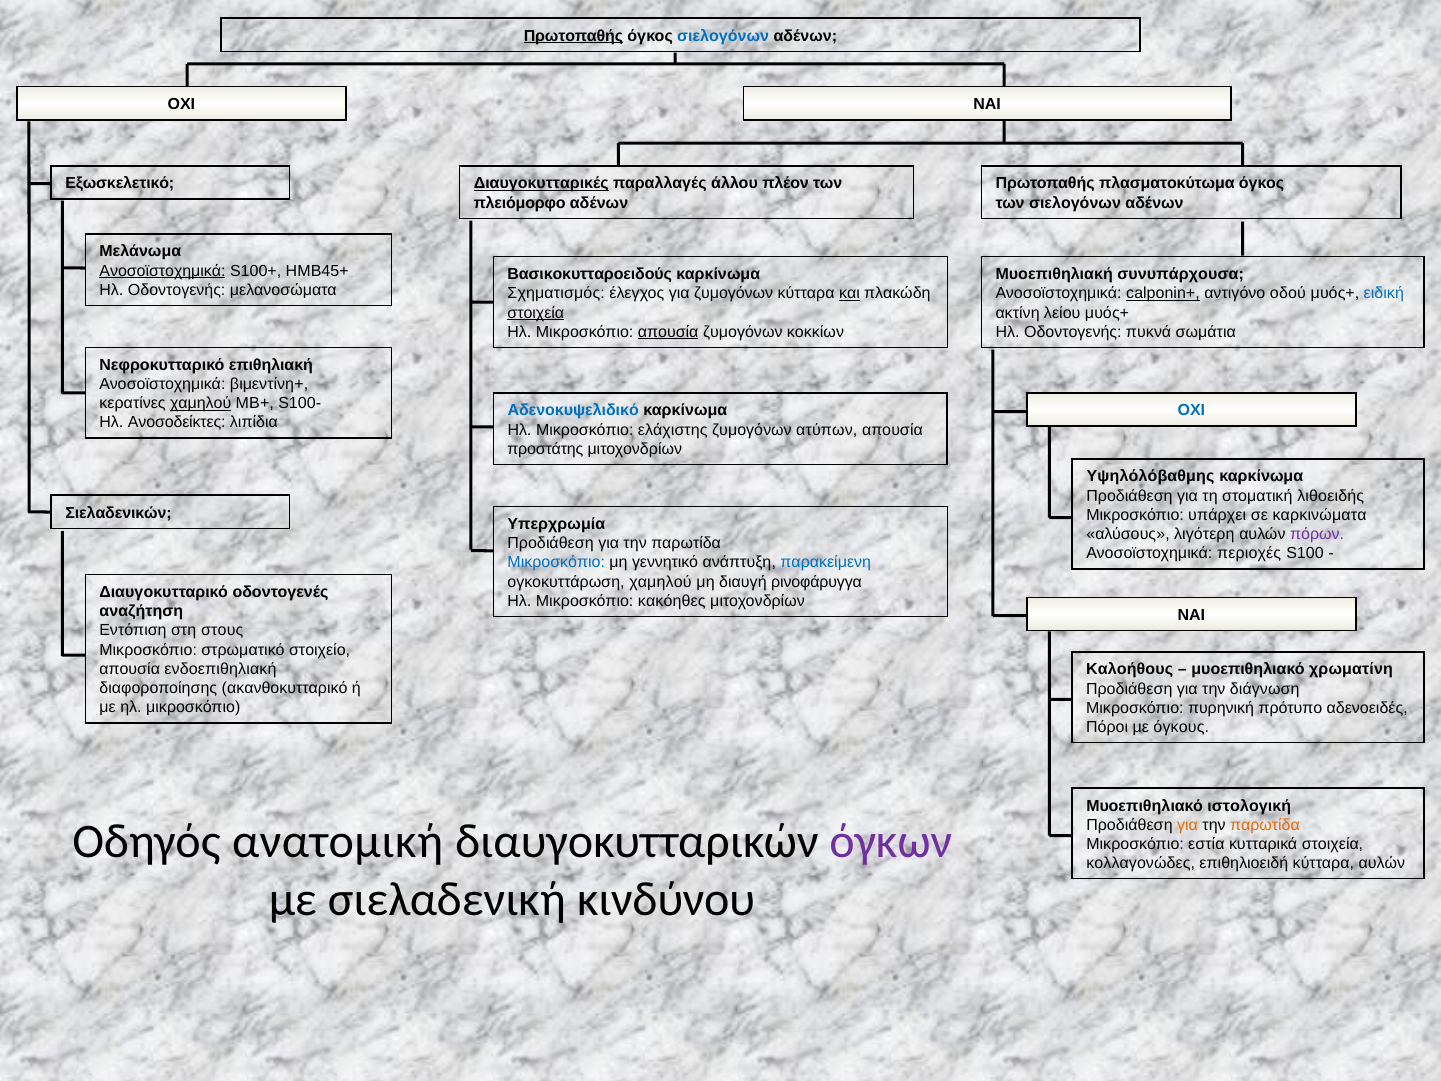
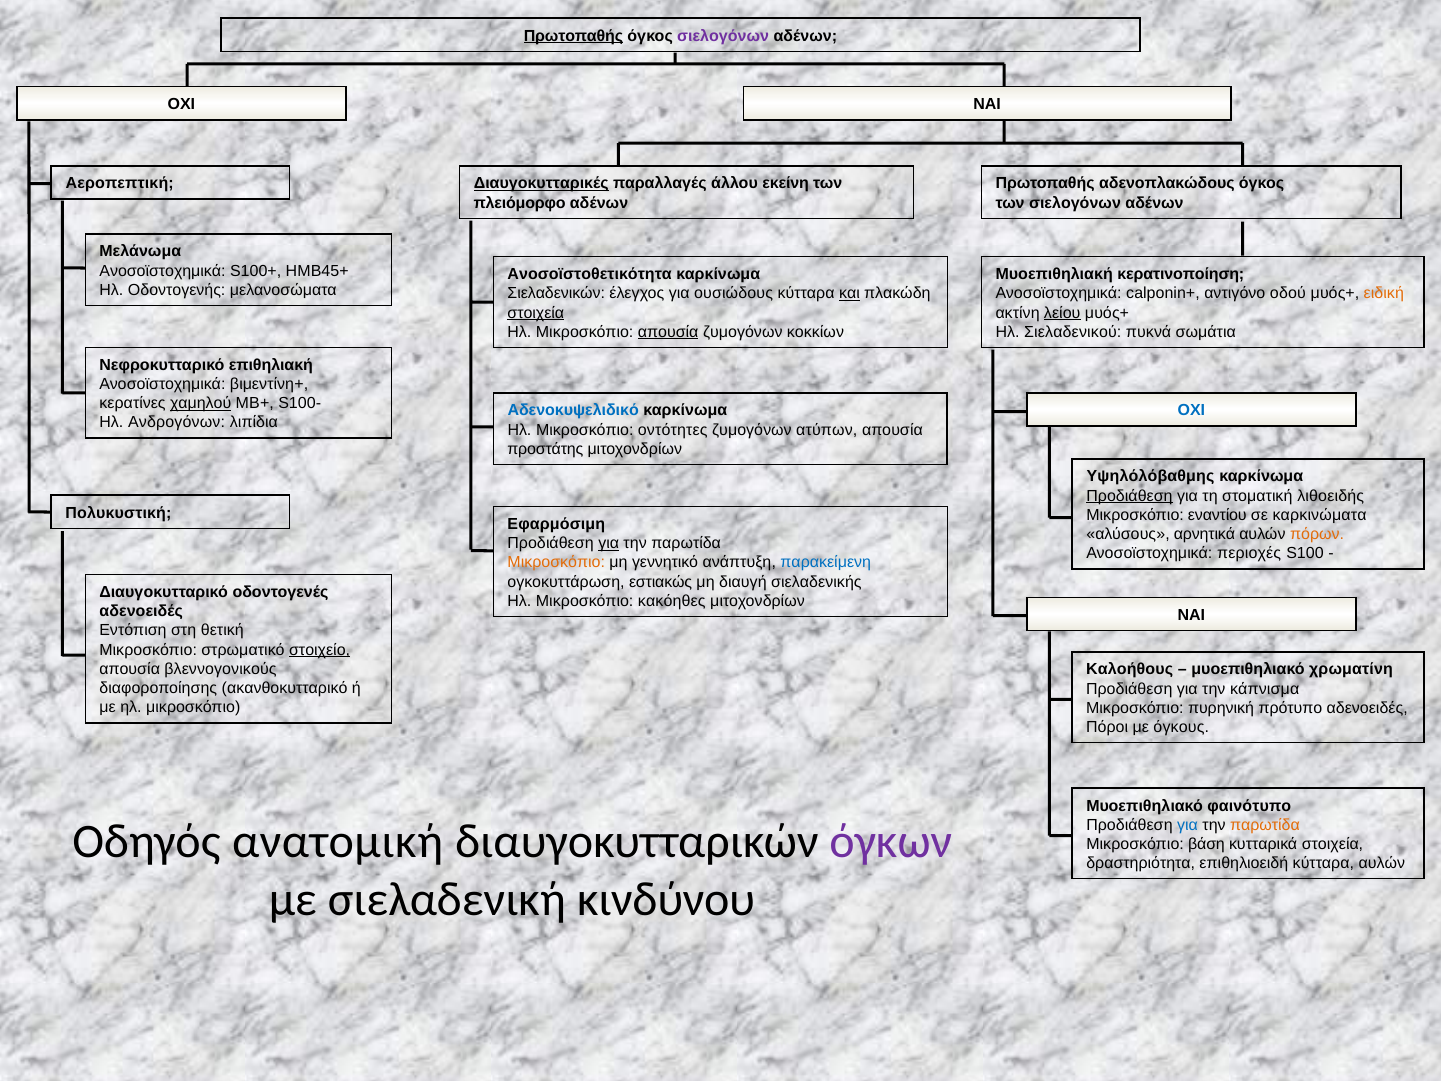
σιελογόνων colour: blue -> purple (723, 36)
Εξωσκελετικό: Εξωσκελετικό -> Αεροπεπτική (120, 184)
πλέον: πλέον -> εκείνη (786, 184)
πλασματοκύτωμα: πλασματοκύτωμα -> αδενοπλακώδους (1167, 184)
Ανοσοϊστοχημικά underline: present -> none (162, 271)
Βασικοκυτταροειδούς: Βασικοκυτταροειδούς -> Ανοσοϊστοθετικότητα (590, 274)
συνυπάρχουσα: συνυπάρχουσα -> κερατινοποίηση (1181, 274)
Σχηματισμός: Σχηματισμός -> Σιελαδενικών (556, 294)
για ζυμογόνων: ζυμογόνων -> ουσιώδους (734, 294)
calponin+ underline: present -> none (1163, 294)
ειδική colour: blue -> orange (1384, 294)
λείου underline: none -> present (1062, 313)
Οδοντογενής: Οδοντογενής -> Σιελαδενικού (1073, 332)
Ανοσοδείκτες: Ανοσοδείκτες -> Ανδρογόνων (177, 423)
ελάχιστης: ελάχιστης -> οντότητες (673, 430)
Προδιάθεση underline: none -> present (1129, 496)
Σιελαδενικών: Σιελαδενικών -> Πολυκυστική (118, 513)
υπάρχει: υπάρχει -> εναντίου (1217, 515)
Υπερχρωμία: Υπερχρωμία -> Εφαρμόσιμη (556, 524)
λιγότερη: λιγότερη -> αρνητικά (1204, 534)
πόρων colour: purple -> orange (1317, 534)
για underline: none -> present (609, 543)
Μικροσκόπιο colour: blue -> orange (556, 562)
ογκοκυττάρωση χαμηλού: χαμηλού -> εστιακώς (661, 582)
ρινοφάρυγγα: ρινοφάρυγγα -> σιελαδενικής (816, 582)
αναζήτηση: αναζήτηση -> αδενοειδές (141, 611)
στους: στους -> θετική (222, 631)
στοιχείο underline: none -> present (320, 650)
ενδοεπιθηλιακή: ενδοεπιθηλιακή -> βλεννογονικούς (220, 669)
διάγνωση: διάγνωση -> κάπνισμα (1265, 689)
ιστολογική: ιστολογική -> φαινότυπο (1249, 806)
για colour: orange -> blue (1188, 825)
εστία: εστία -> βάση (1207, 844)
κολλαγονώδες: κολλαγονώδες -> δραστηριότητα (1141, 863)
